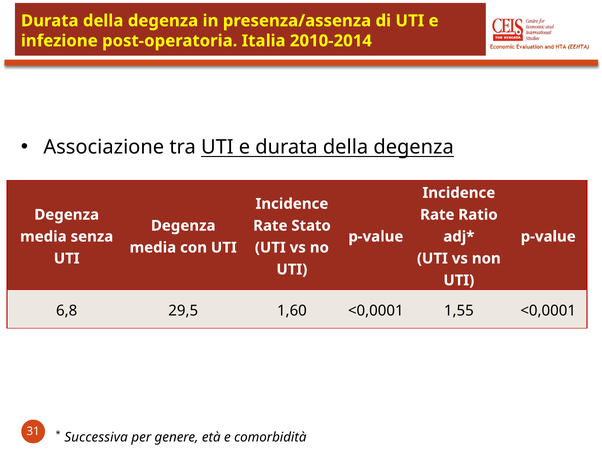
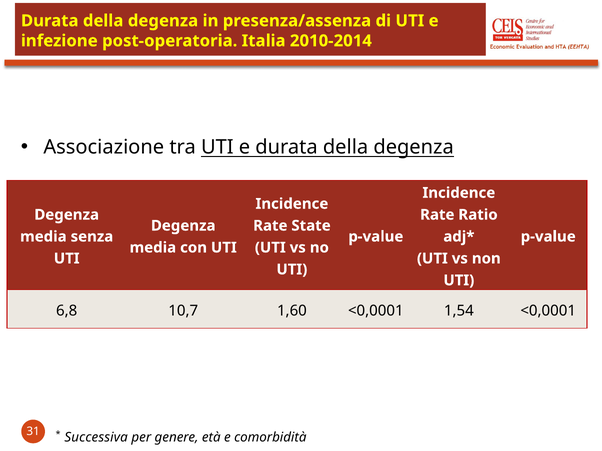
Stato: Stato -> State (311, 226)
29,5: 29,5 -> 10,7 (183, 311)
1,55: 1,55 -> 1,54 (459, 311)
